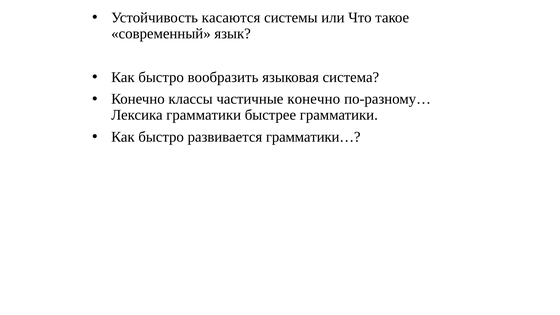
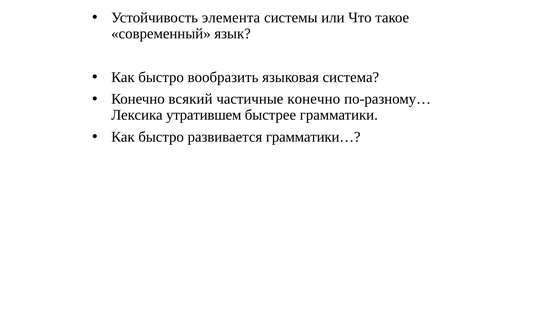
касаются: касаются -> элемента (231, 17)
классы: классы -> всякий (190, 99)
Лексика грамматики: грамматики -> утратившем (204, 115)
